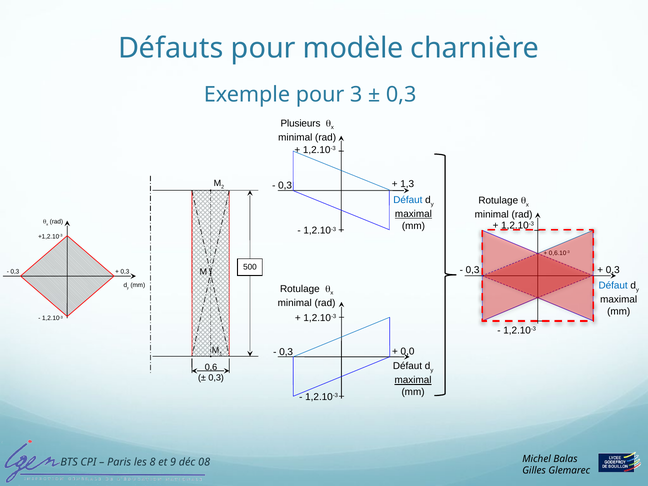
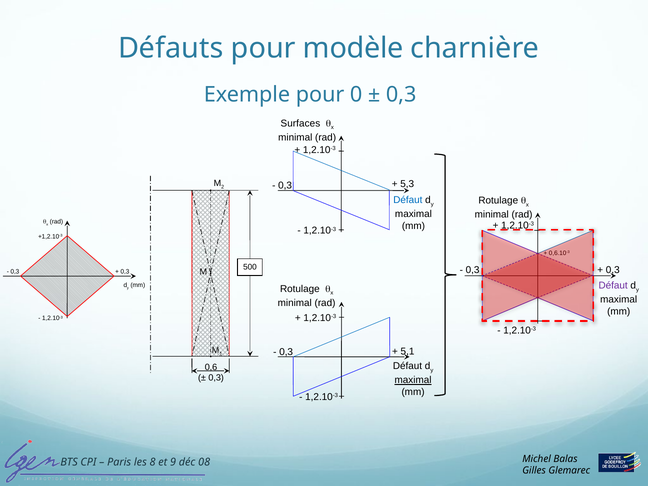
3: 3 -> 0 (356, 94)
Plusieurs: Plusieurs -> Surfaces (300, 123)
1,3: 1,3 -> 5,3 (407, 184)
maximal underline: present -> none (413, 214)
Défaut colour: blue -> purple (613, 286)
0,0: 0,0 -> 5,1 (408, 352)
